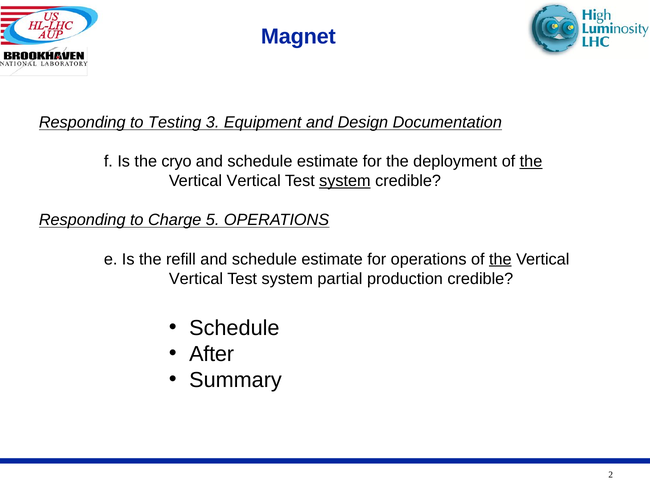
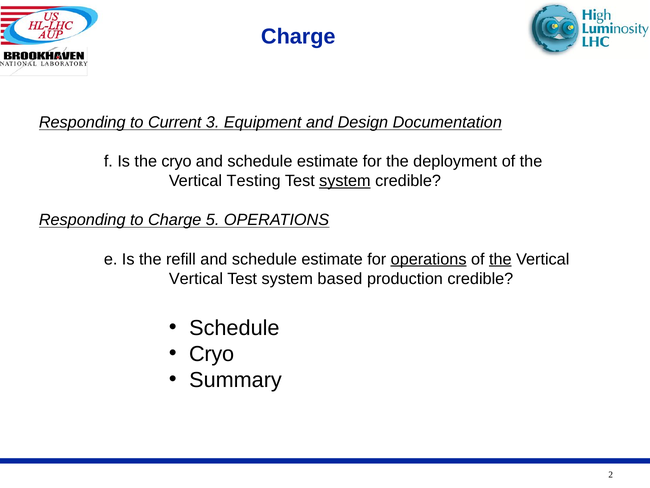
Magnet: Magnet -> Charge (298, 36)
Testing: Testing -> Current (175, 122)
the underline: present -> none (531, 161)
Vertical: Vertical -> Testing (254, 181)
operations underline: none -> present (429, 259)
partial: partial -> based (340, 278)
After: After -> Cryo (212, 354)
